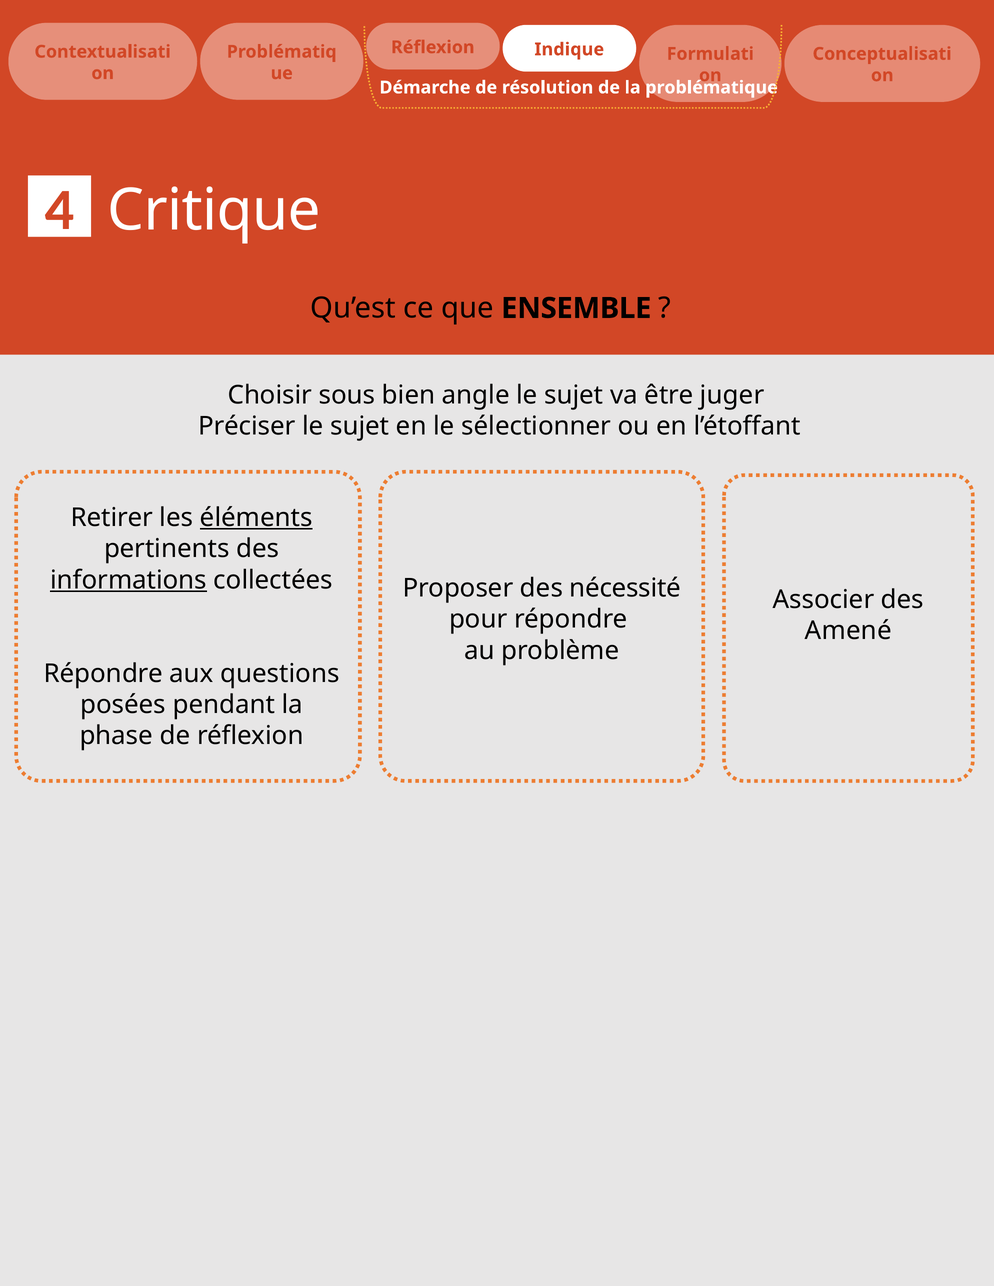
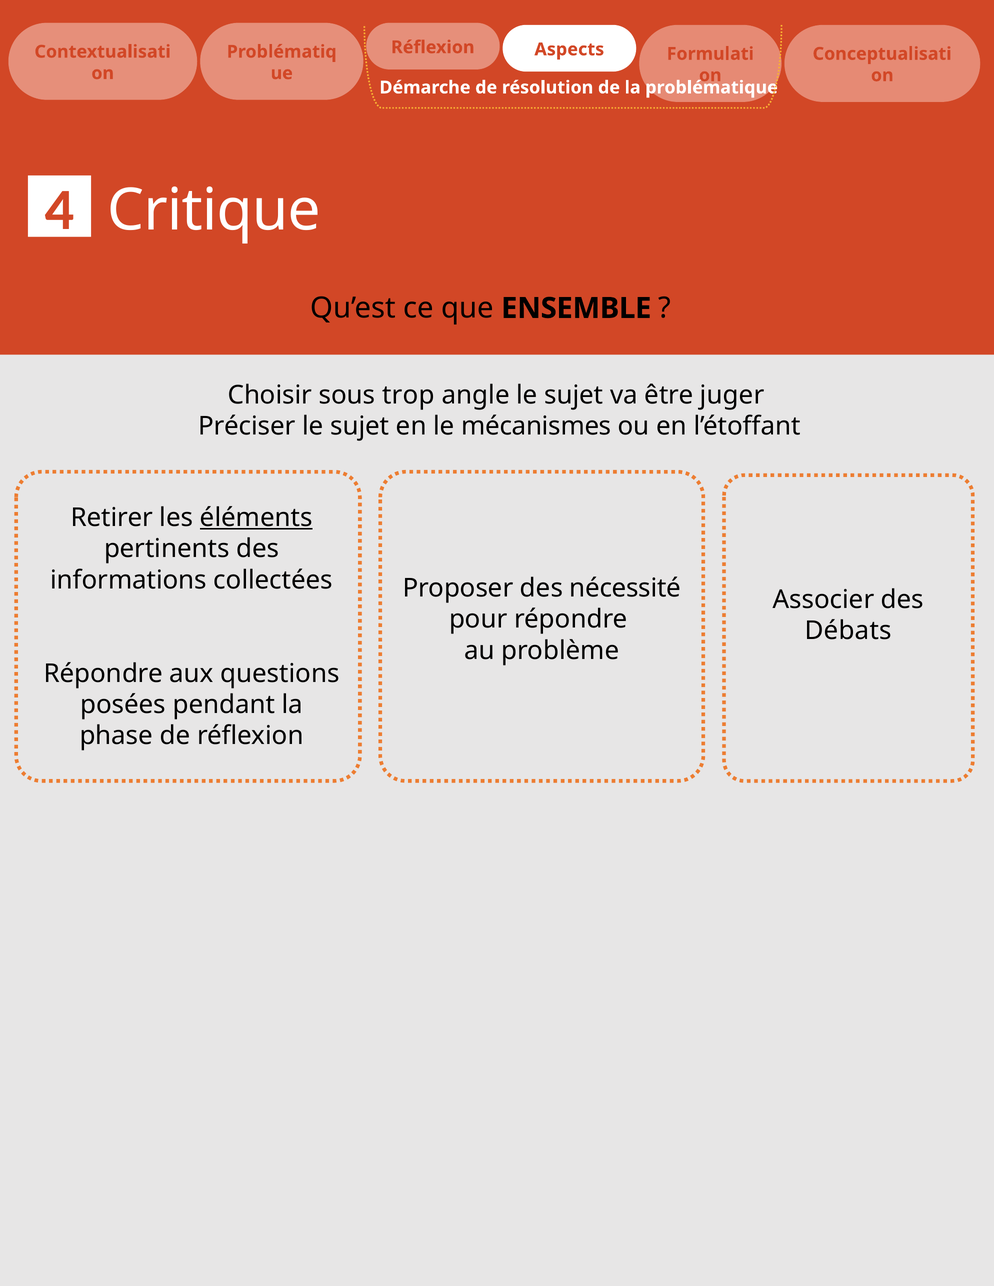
Indique: Indique -> Aspects (569, 49)
bien: bien -> trop (408, 395)
sélectionner: sélectionner -> mécanismes (536, 426)
informations underline: present -> none (128, 580)
Amené: Amené -> Débats (848, 631)
